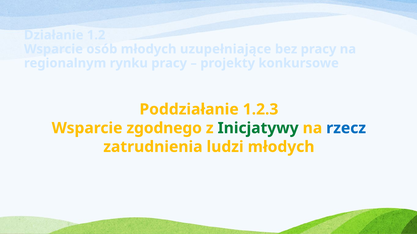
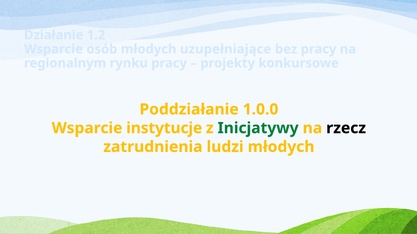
1.2.3: 1.2.3 -> 1.0.0 (261, 110)
zgodnego: zgodnego -> instytucje (164, 128)
rzecz colour: blue -> black (346, 128)
